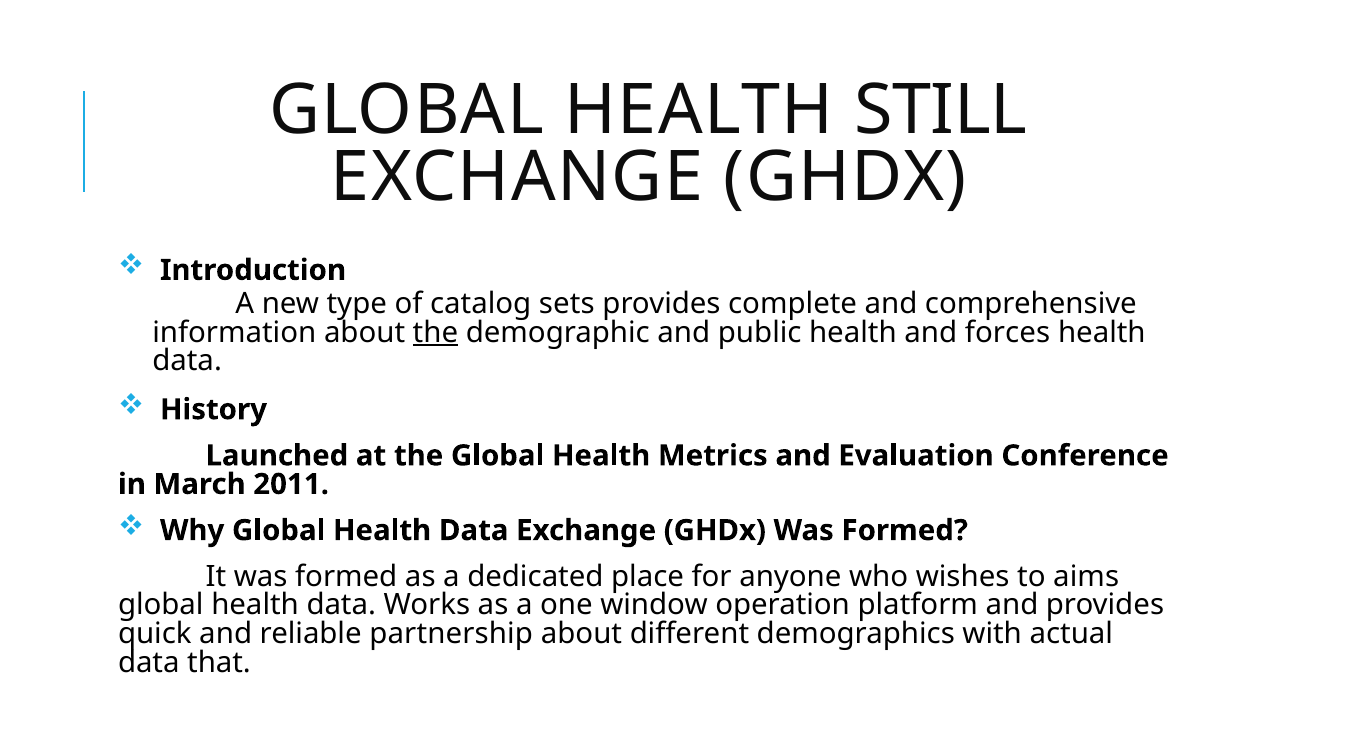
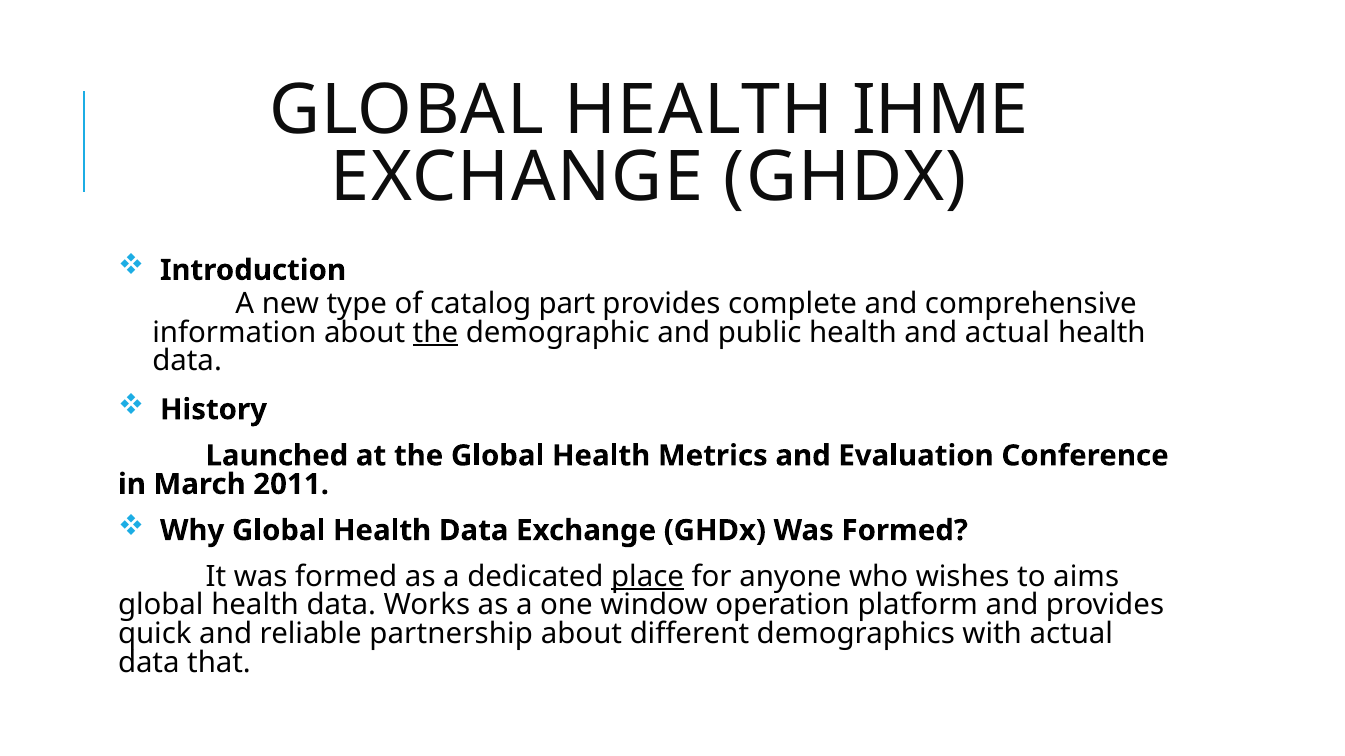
STILL: STILL -> IHME (941, 111)
sets: sets -> part (567, 304)
and forces: forces -> actual (1007, 333)
place underline: none -> present (648, 577)
